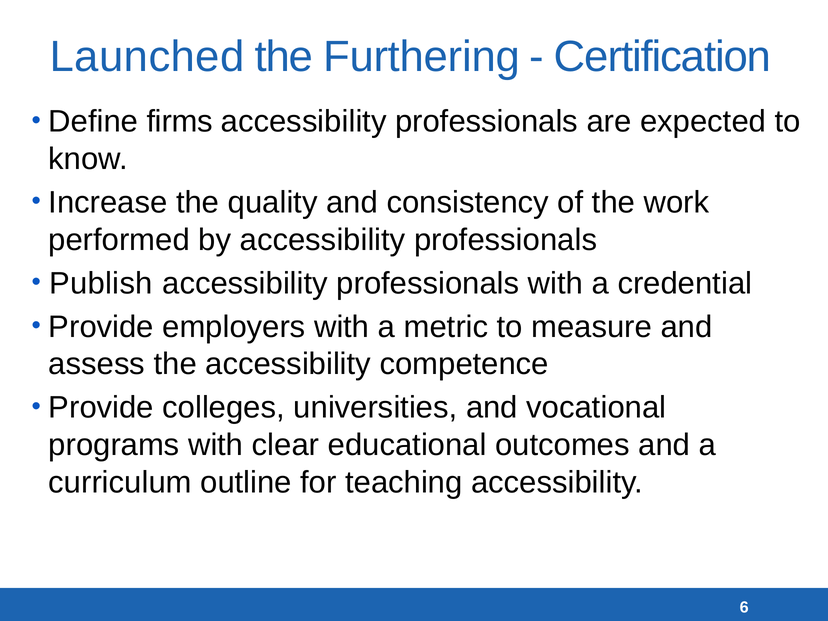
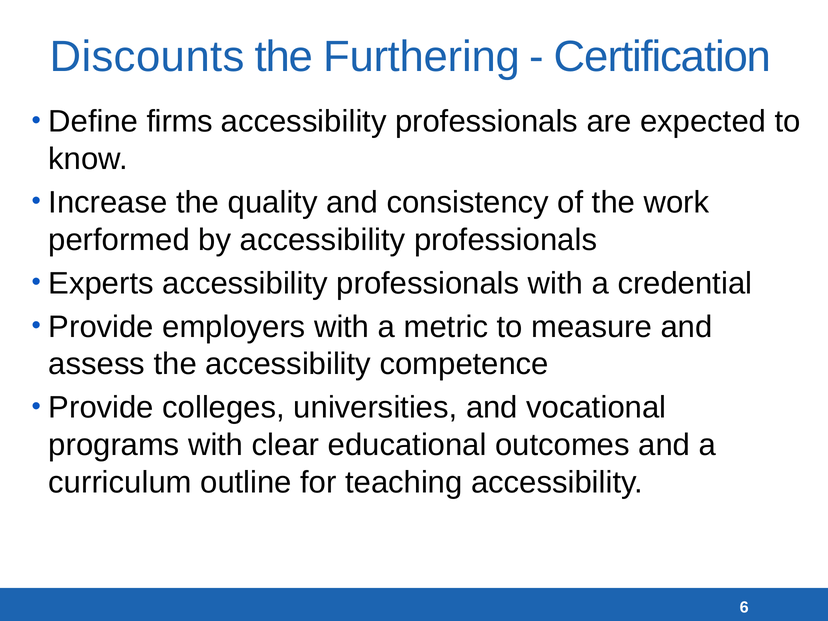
Launched: Launched -> Discounts (147, 57)
Publish: Publish -> Experts (101, 283)
